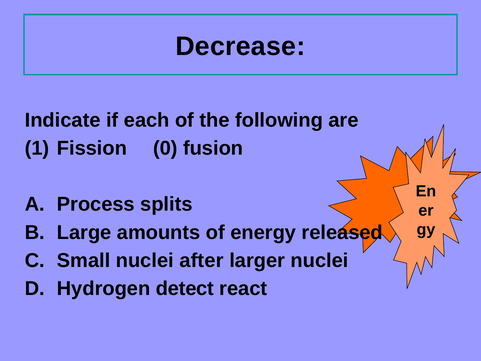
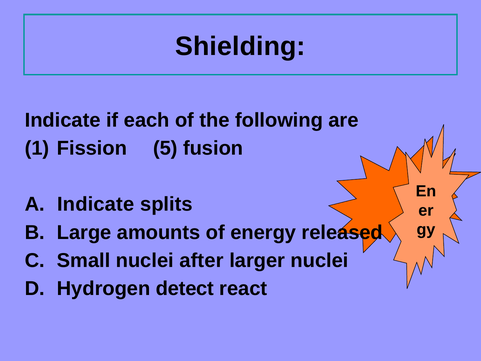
Decrease: Decrease -> Shielding (240, 46)
0: 0 -> 5 (165, 148)
Process: Process -> Indicate (96, 204)
